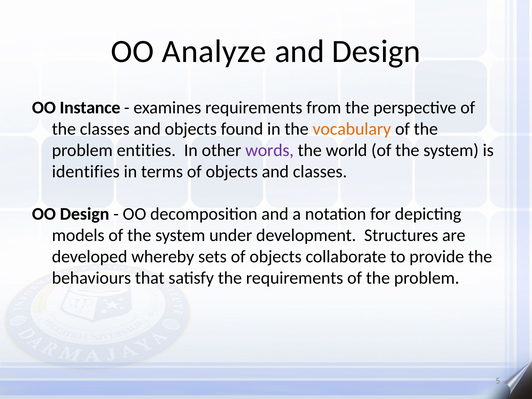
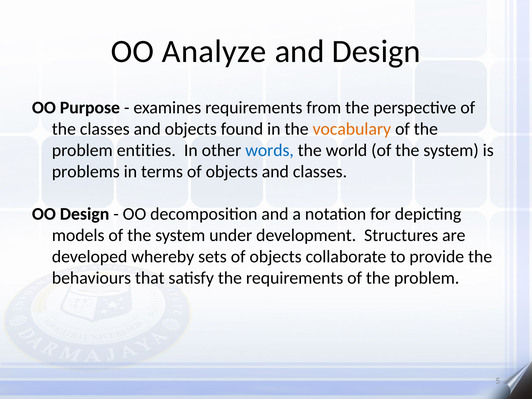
Instance: Instance -> Purpose (90, 108)
words colour: purple -> blue (270, 150)
identifies: identifies -> problems (86, 171)
